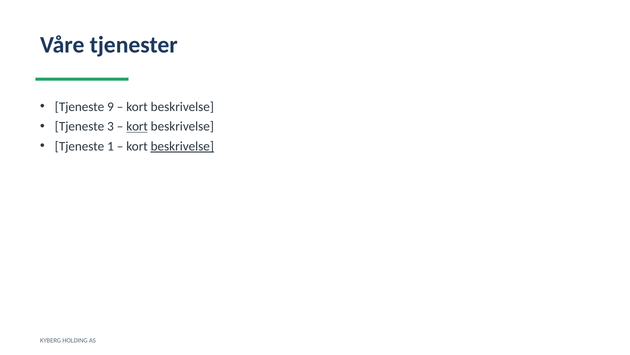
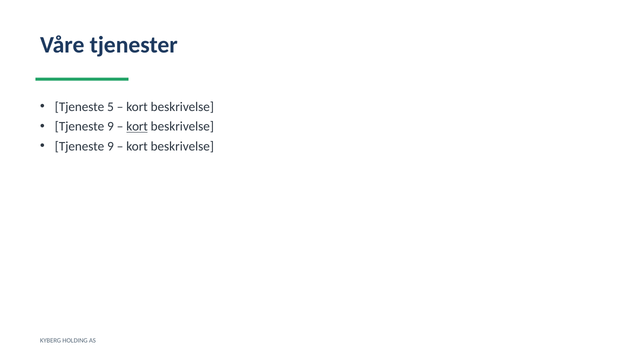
9: 9 -> 5 (110, 107)
3: 3 -> 9 (110, 126)
1: 1 -> 9 (110, 146)
beskrivelse underline: present -> none (182, 146)
